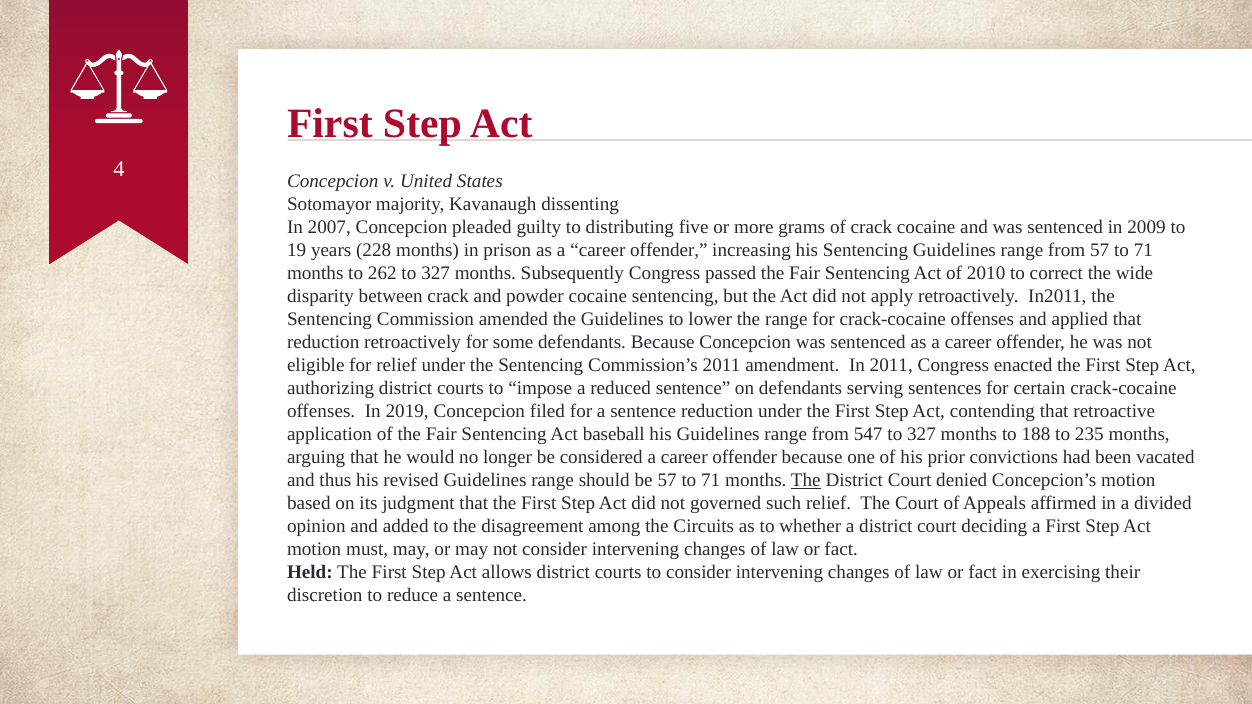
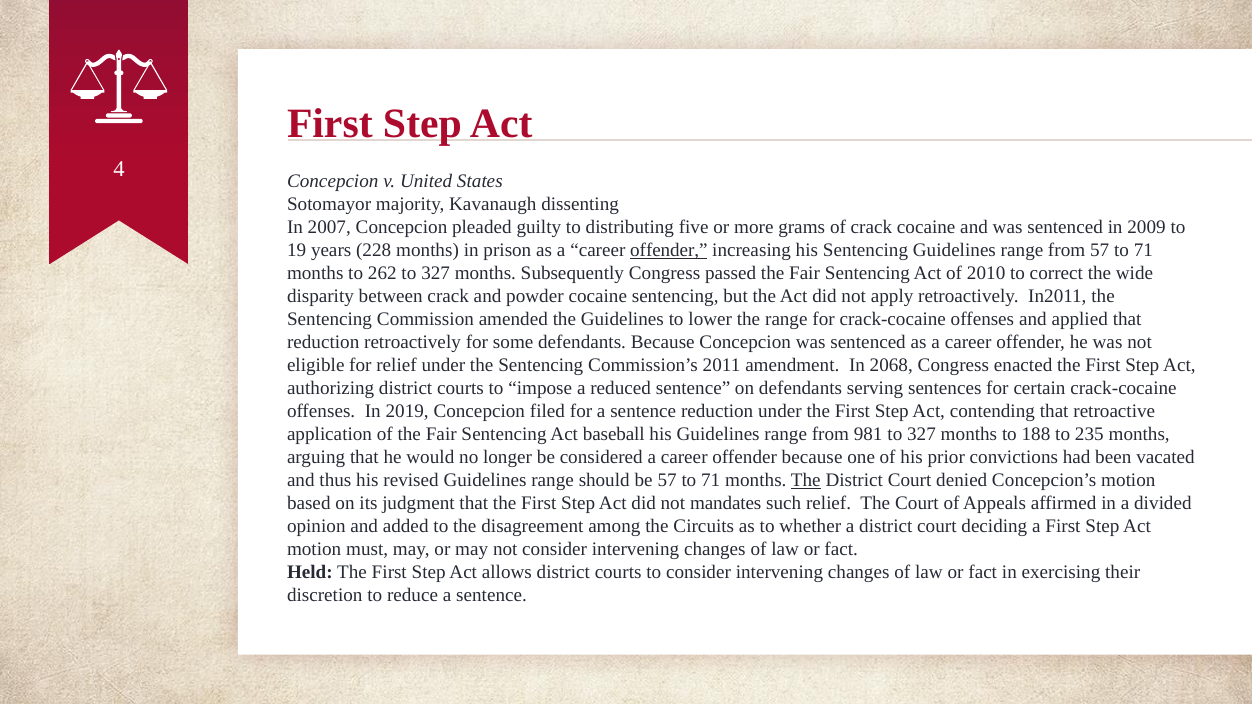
offender underline: none -> present (669, 251)
In 2011: 2011 -> 2068 (891, 365)
547: 547 -> 981 (868, 434)
governed: governed -> mandates (726, 503)
